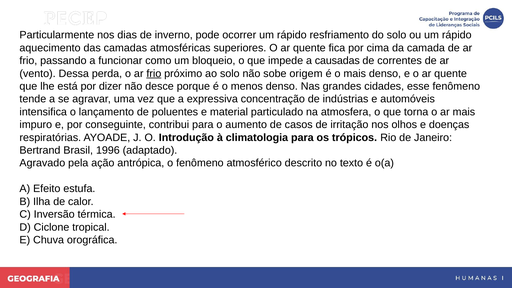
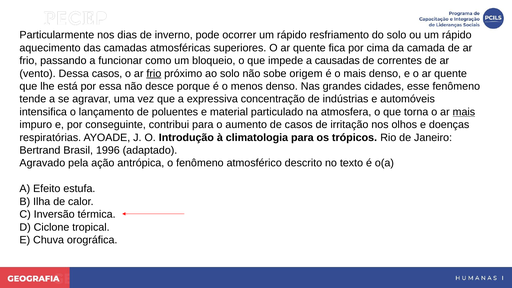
Dessa perda: perda -> casos (107, 74)
dizer: dizer -> essa (110, 86)
mais underline: none -> present (464, 112)
